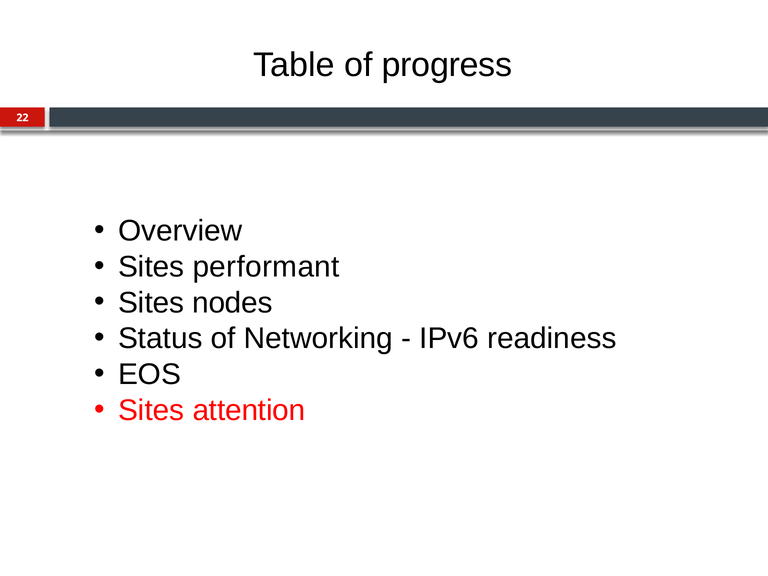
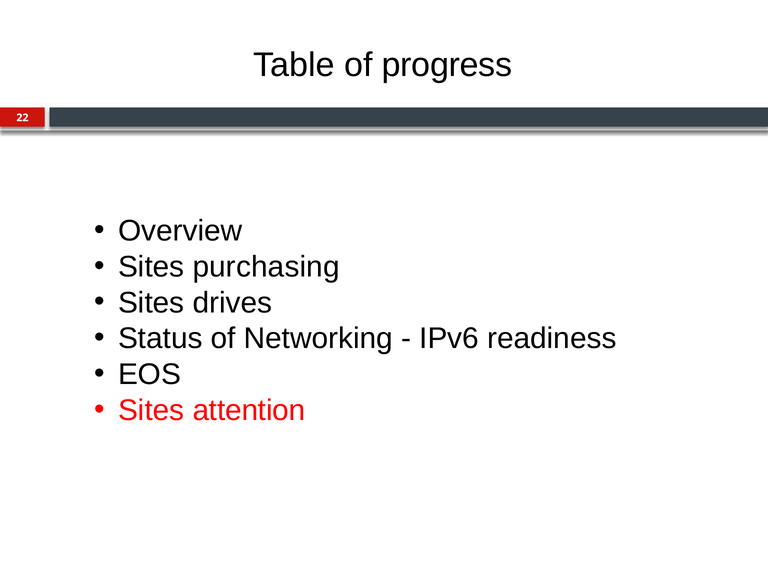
performant: performant -> purchasing (266, 267)
nodes: nodes -> drives (232, 303)
